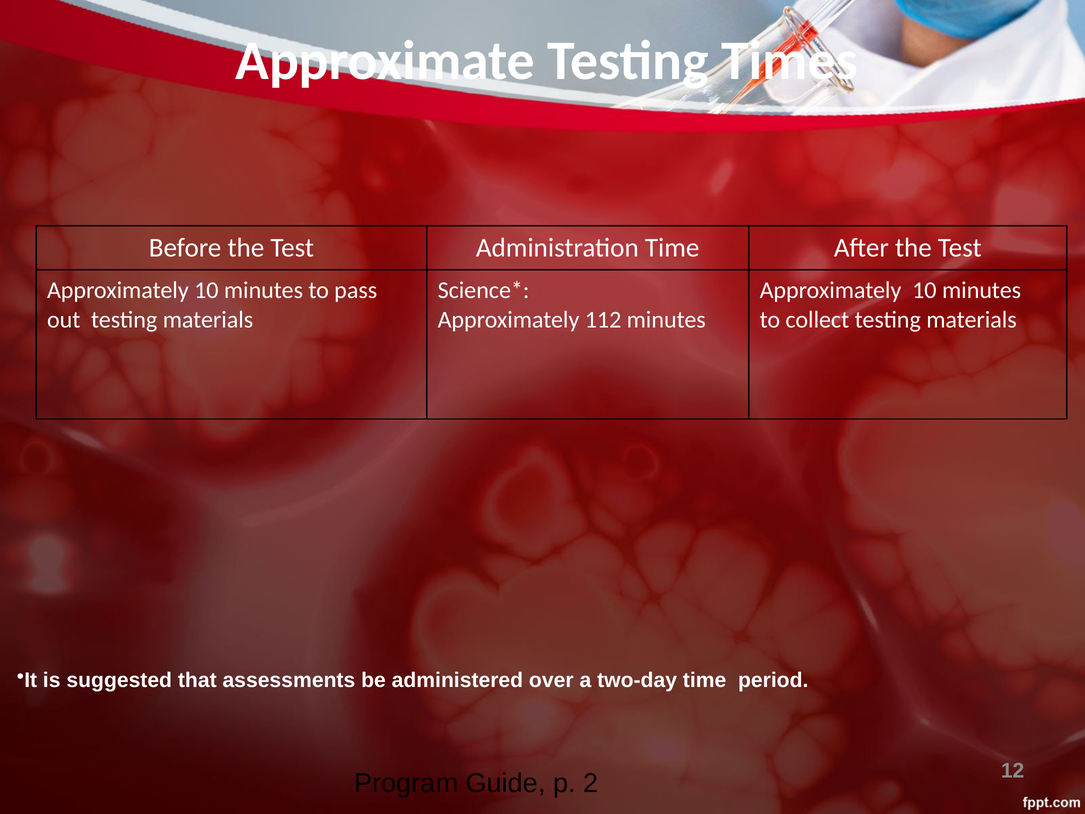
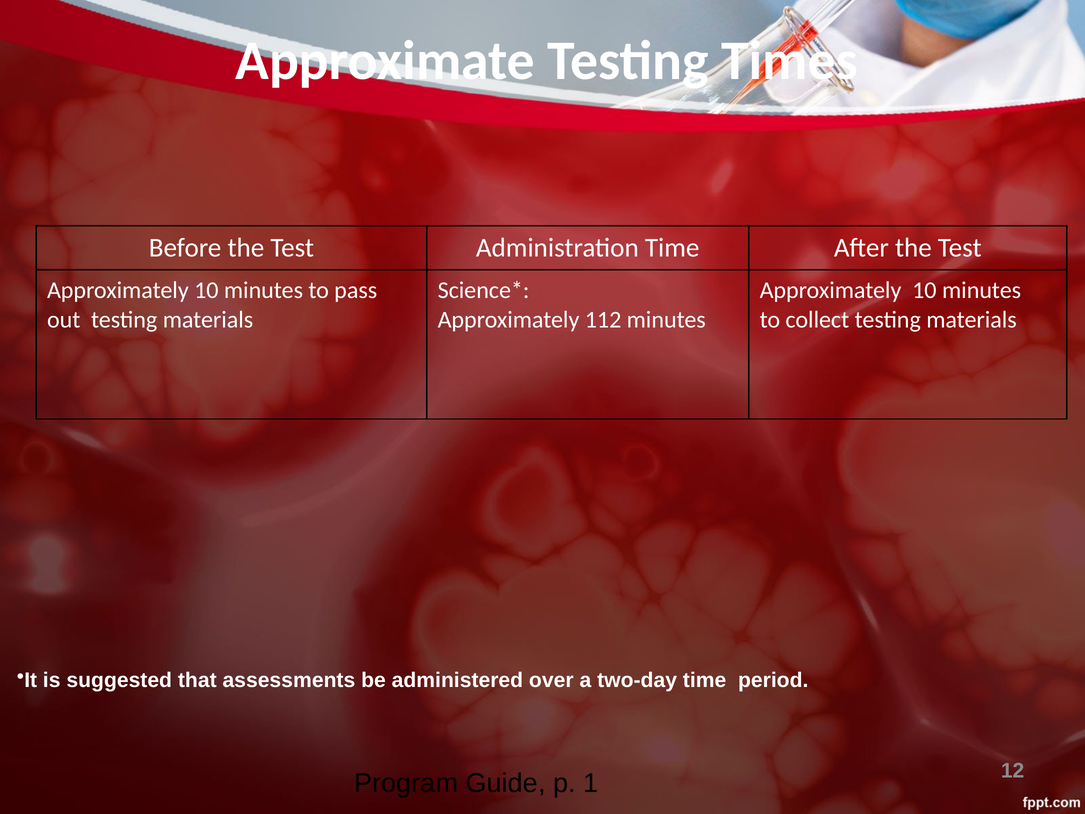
2: 2 -> 1 (591, 783)
